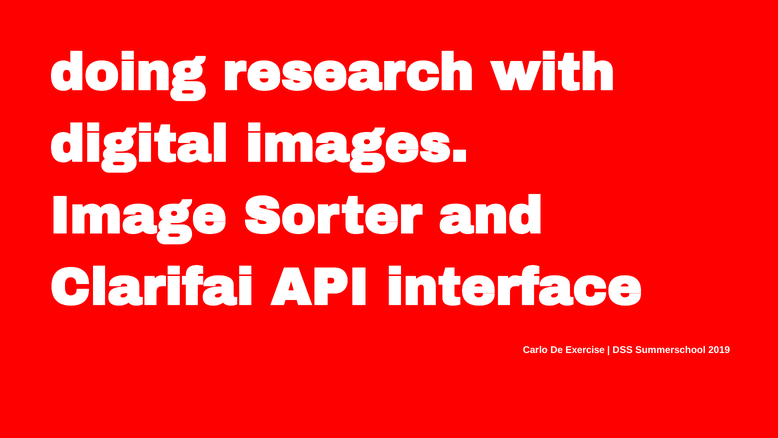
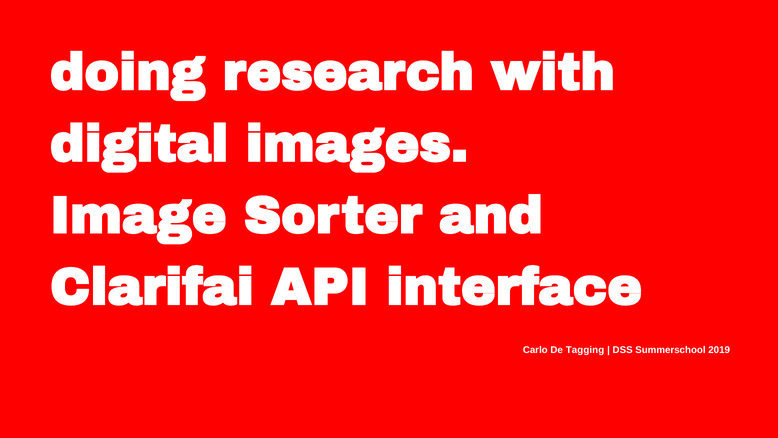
Exercise: Exercise -> Tagging (585, 350)
